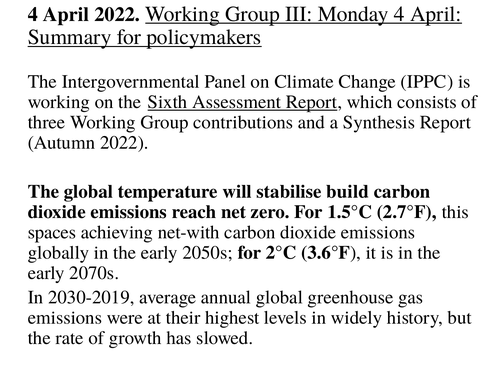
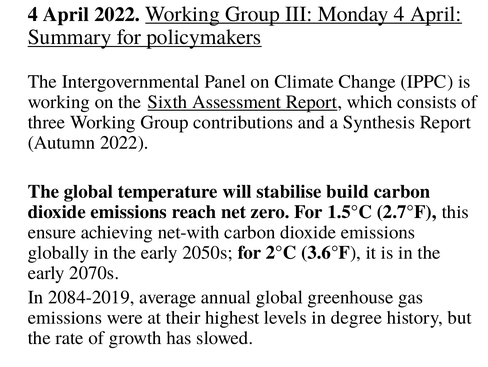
spaces: spaces -> ensure (52, 232)
2030-2019: 2030-2019 -> 2084-2019 (91, 297)
widely: widely -> degree (356, 318)
